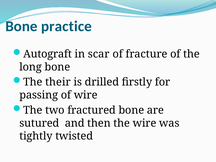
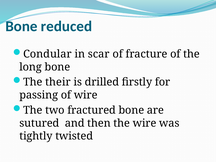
practice: practice -> reduced (66, 26)
Autograft: Autograft -> Condular (47, 54)
